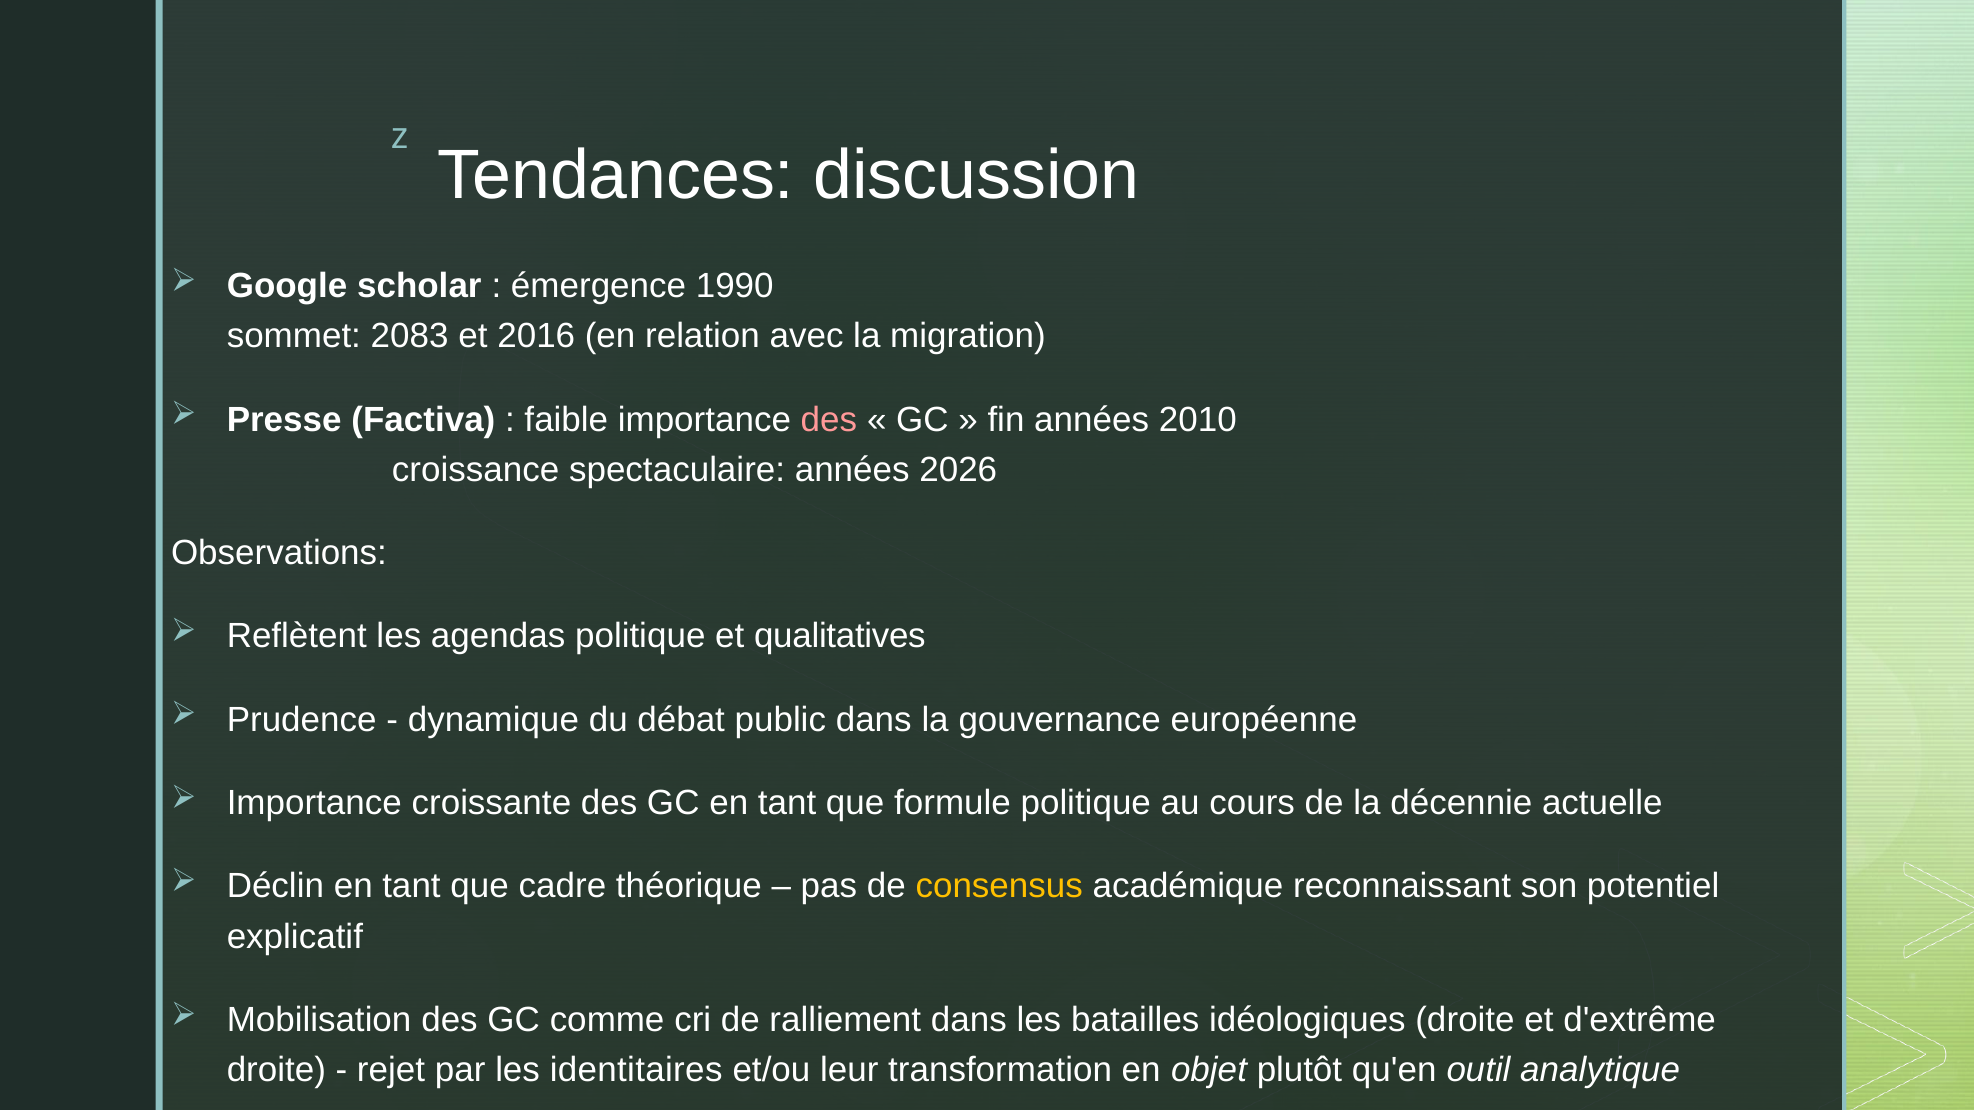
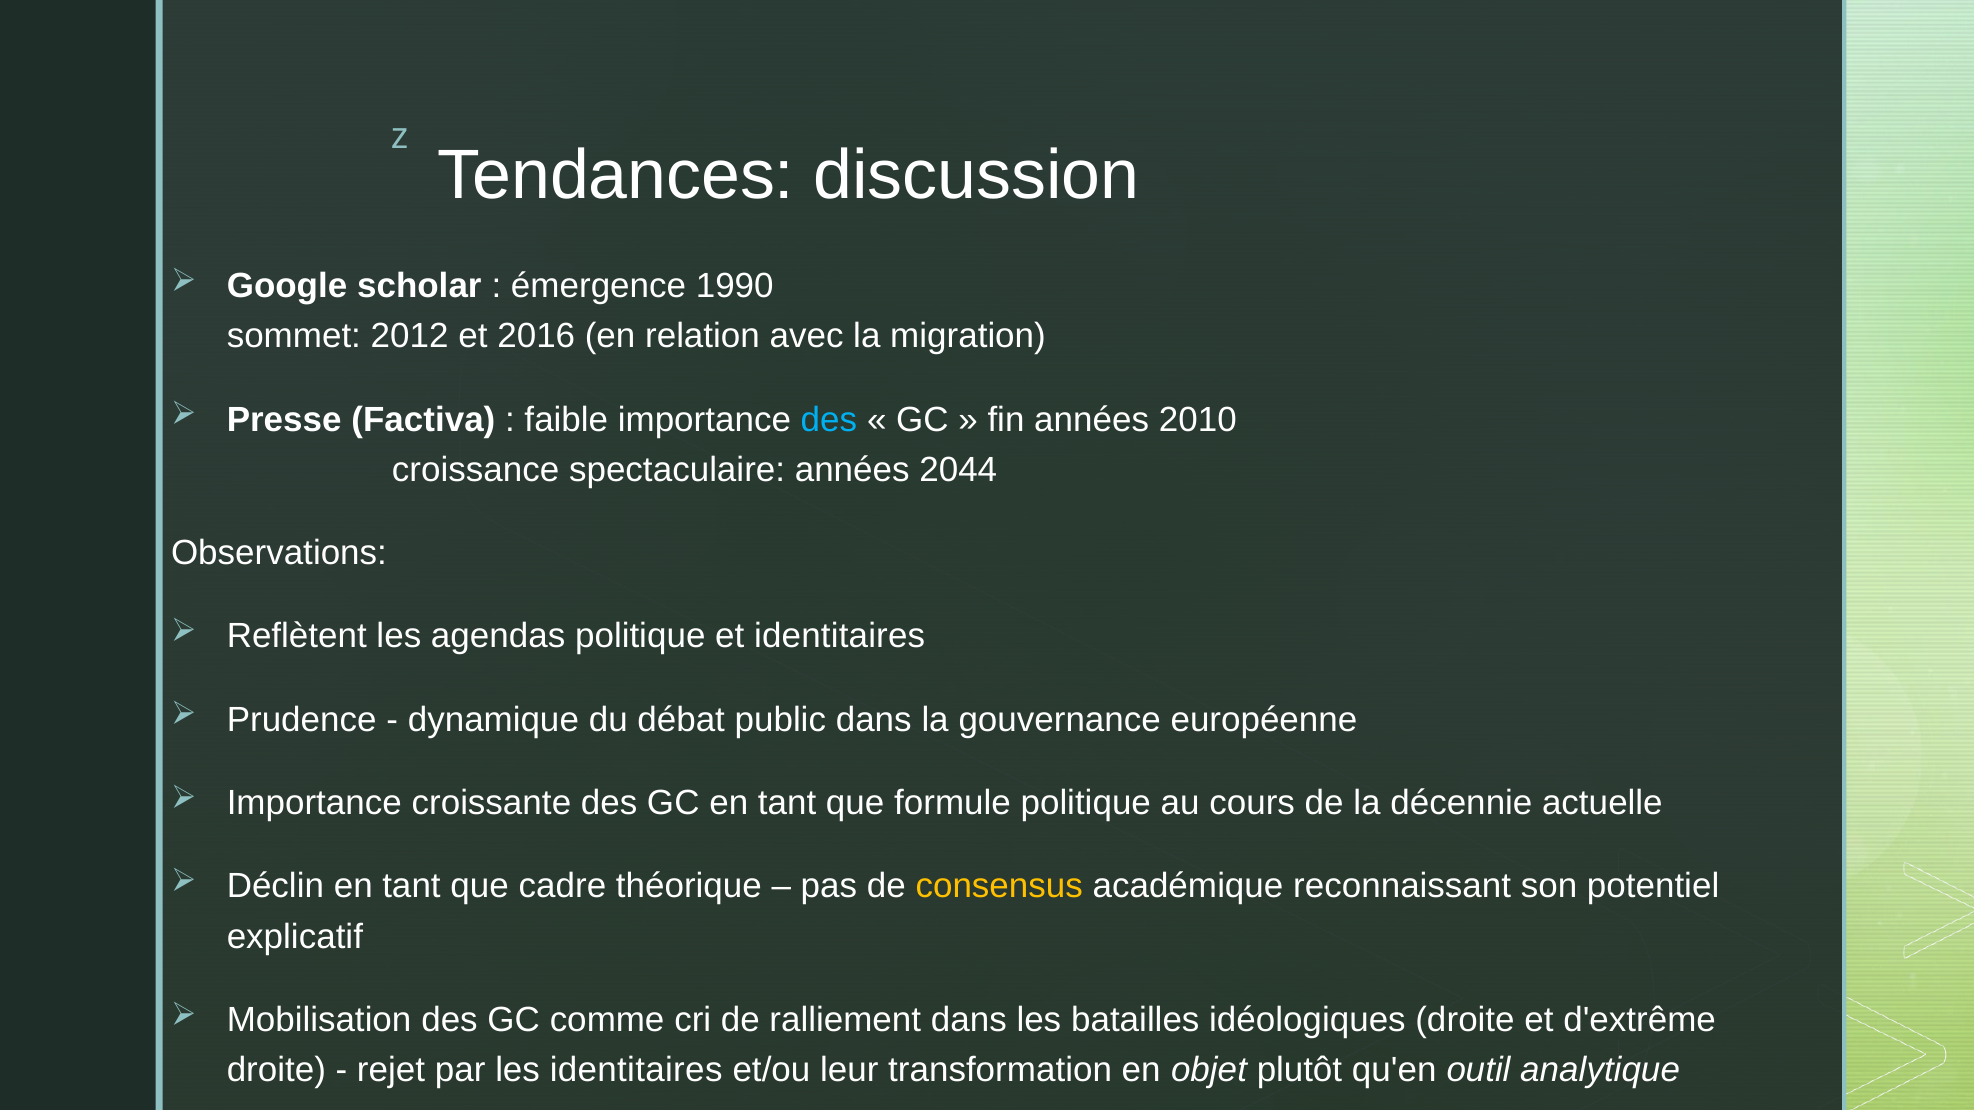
2083: 2083 -> 2012 (410, 336)
des colour: pink -> light blue (829, 420)
2026: 2026 -> 2044 (958, 470)
et qualitatives: qualitatives -> identitaires (840, 637)
